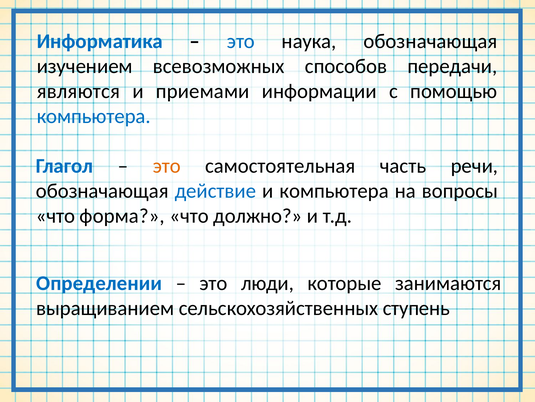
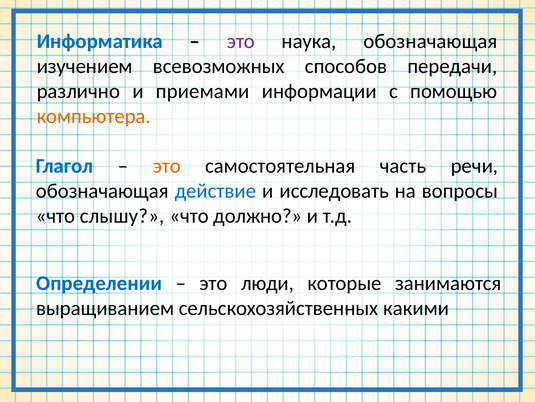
это colour: blue -> purple (241, 41)
являются: являются -> различно (78, 91)
компьютера colour: blue -> orange (94, 116)
и компьютера: компьютера -> исследовать (334, 191)
форма: форма -> слышу (122, 215)
ступень: ступень -> какими (416, 308)
